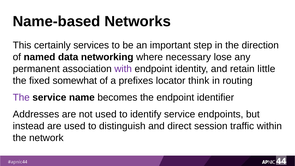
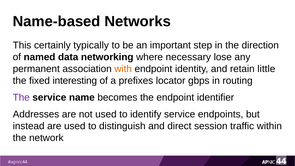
services: services -> typically (91, 45)
with colour: purple -> orange (123, 69)
somewhat: somewhat -> interesting (75, 81)
think: think -> gbps (199, 81)
